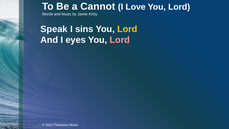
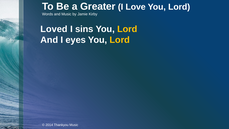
Cannot: Cannot -> Greater (98, 7)
Speak: Speak -> Loved (54, 29)
Lord colour: pink -> yellow (120, 40)
